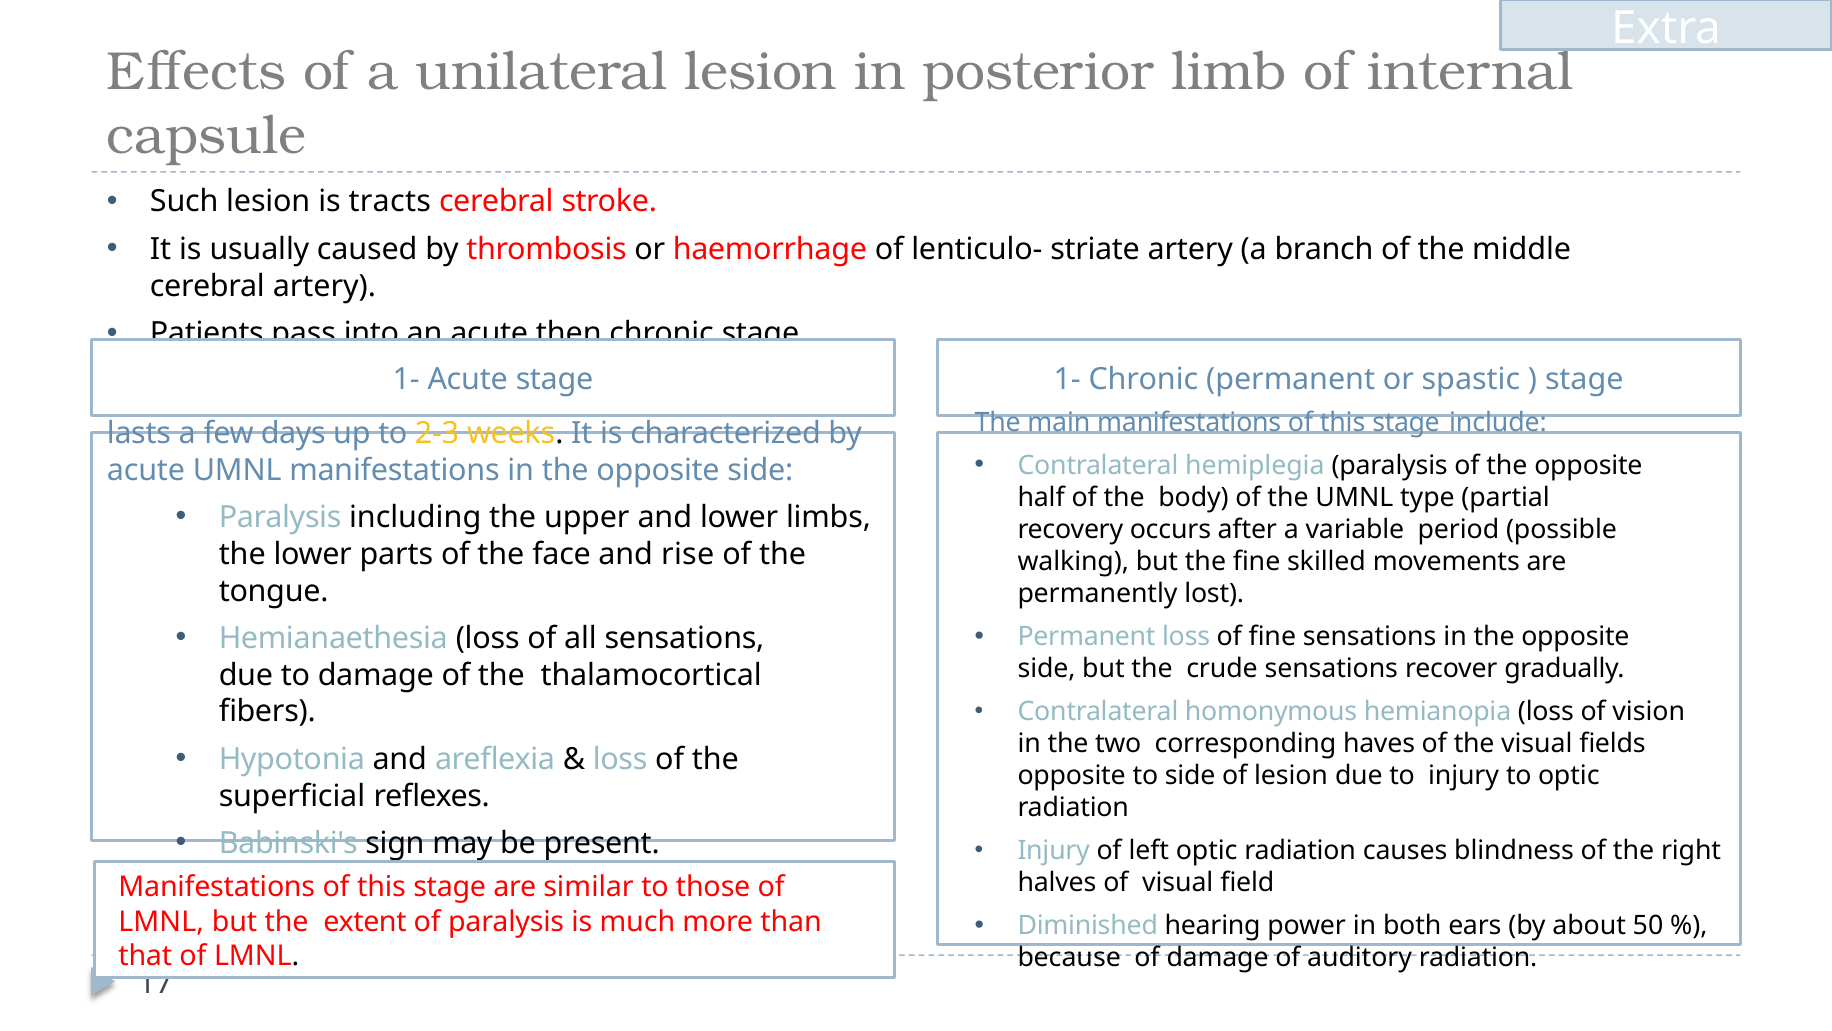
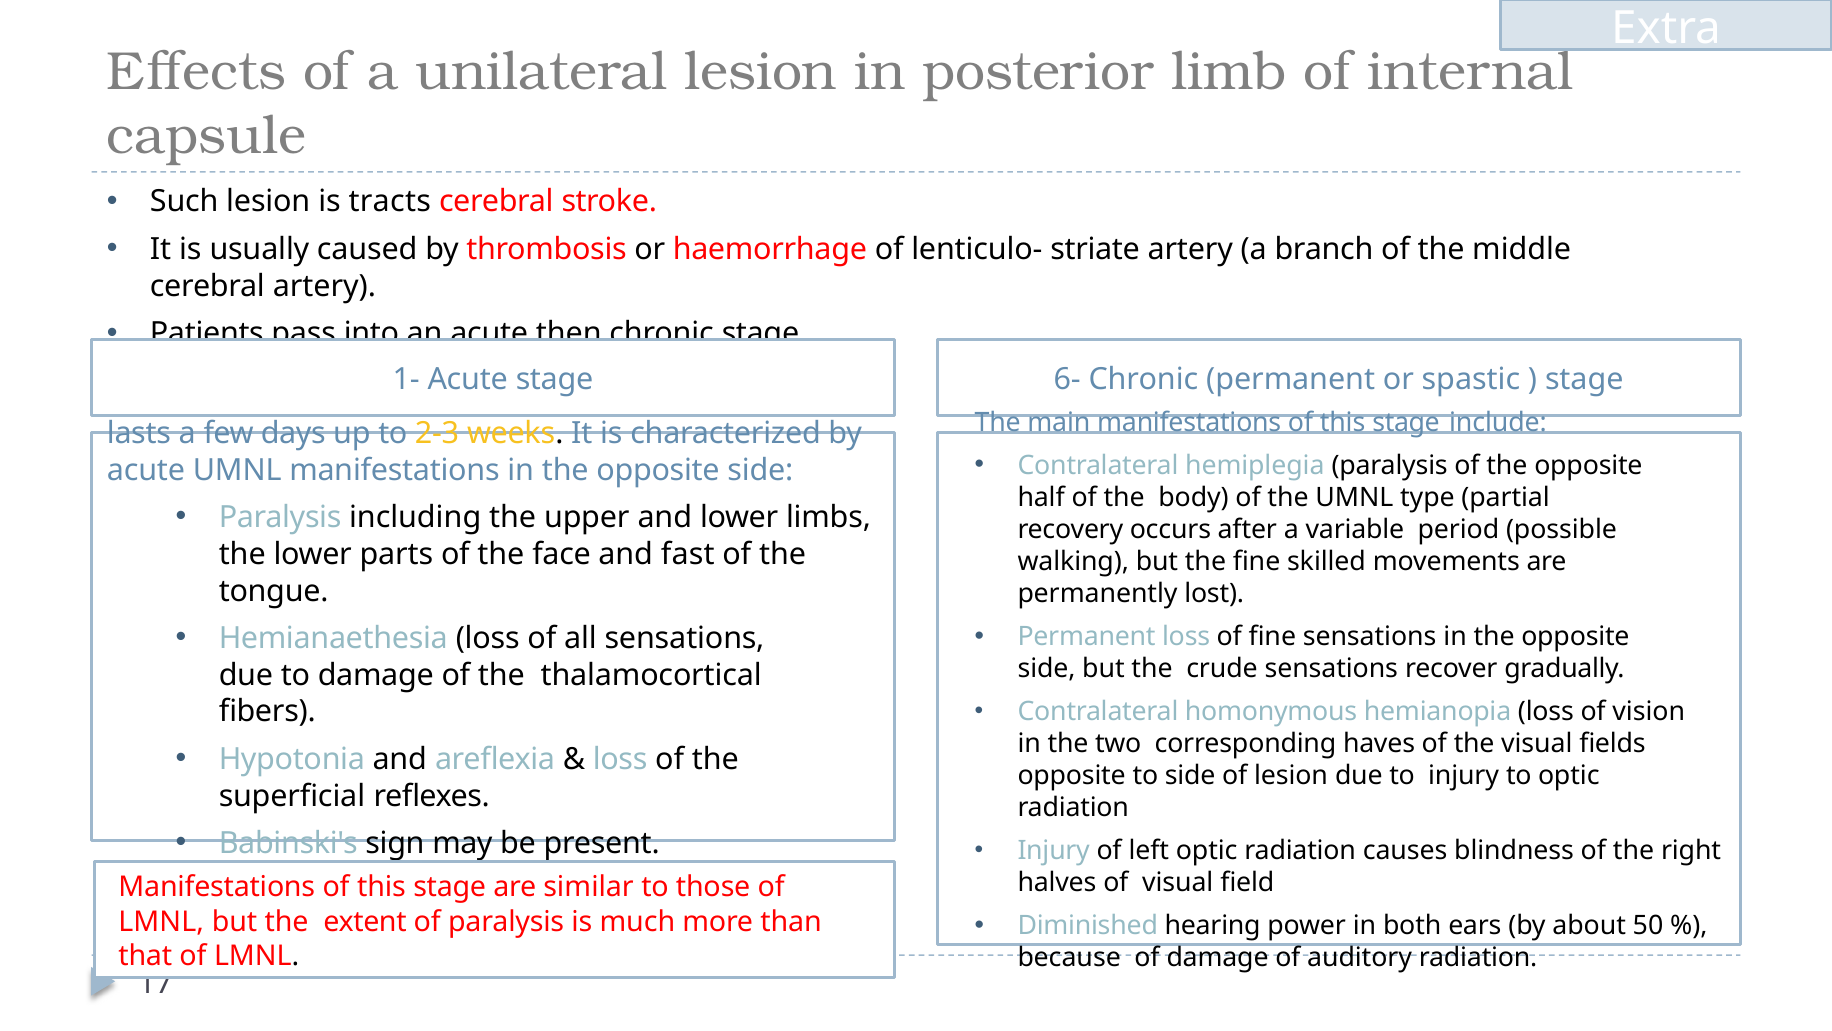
Acute stage 1-: 1- -> 6- (1067, 380)
rise: rise -> fast (688, 554)
